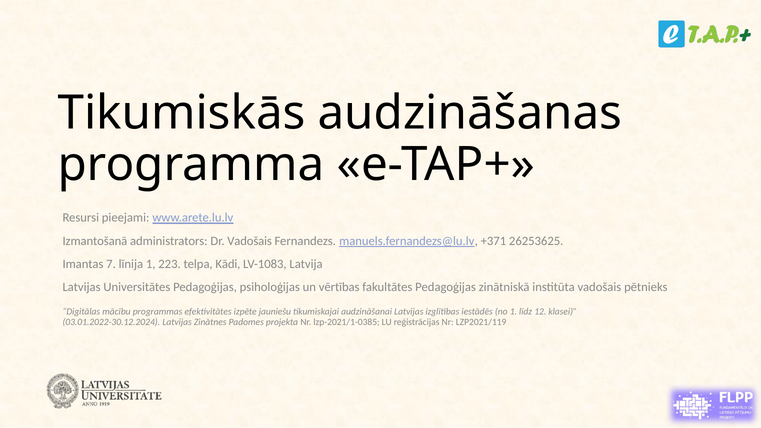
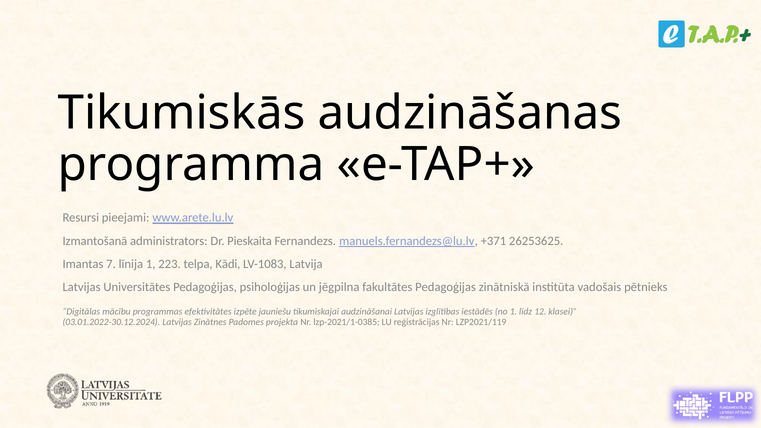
Dr Vadošais: Vadošais -> Pieskaita (250, 241)
vērtības: vērtības -> jēgpilna (339, 287)
